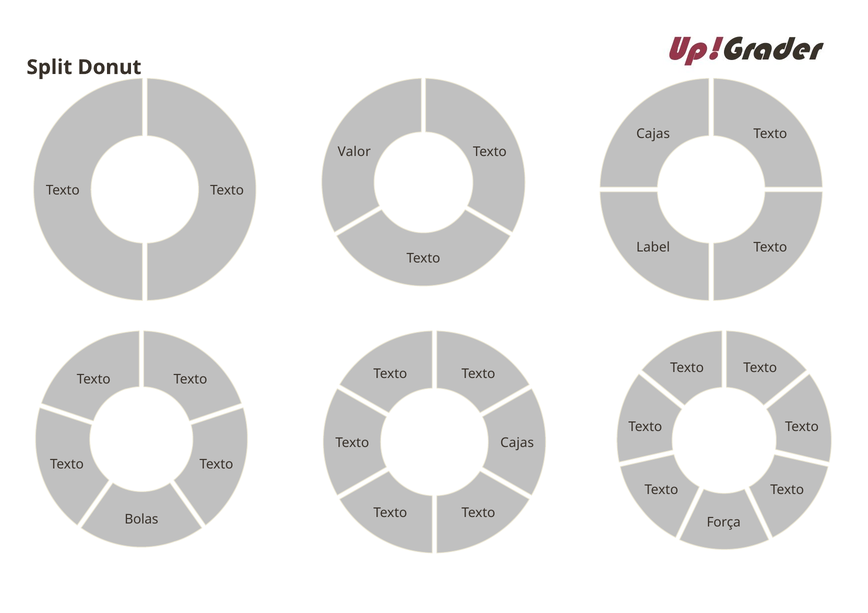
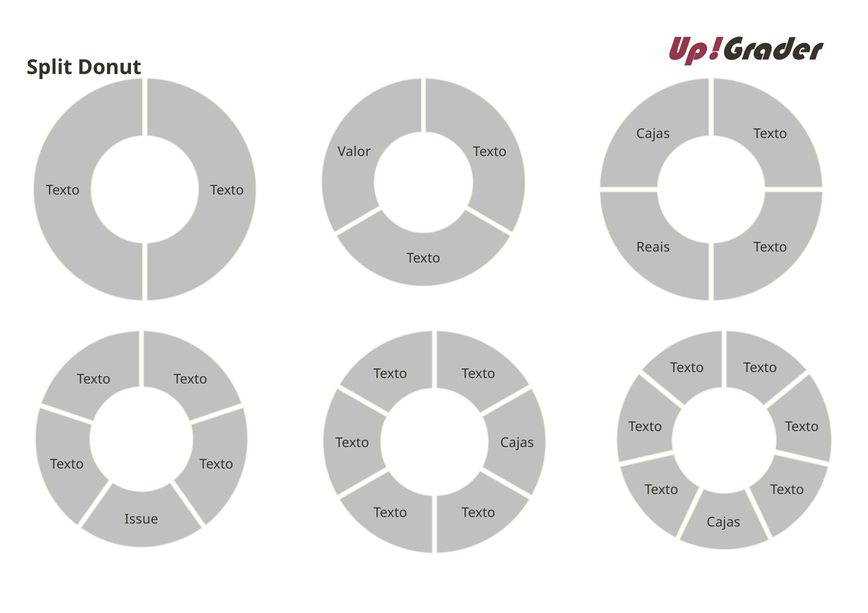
Label: Label -> Reais (653, 248)
Bolas: Bolas -> Issue (141, 520)
Força: Força -> Cajas (724, 523)
